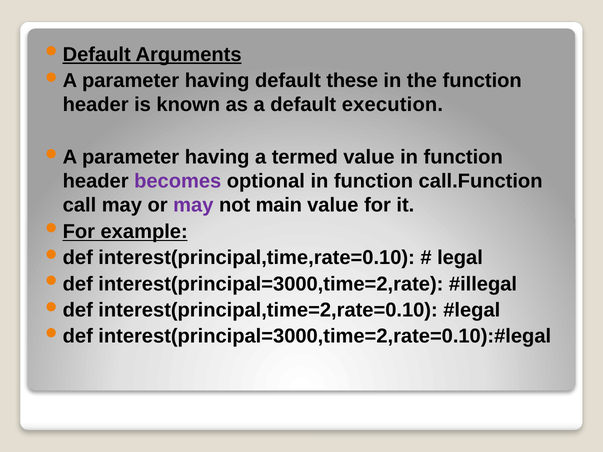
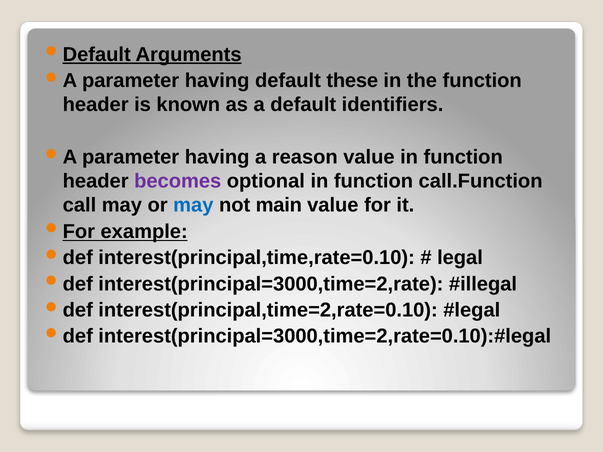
execution: execution -> identifiers (393, 105)
termed: termed -> reason (305, 157)
may colour: purple -> blue (193, 205)
